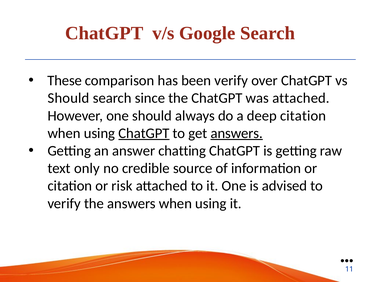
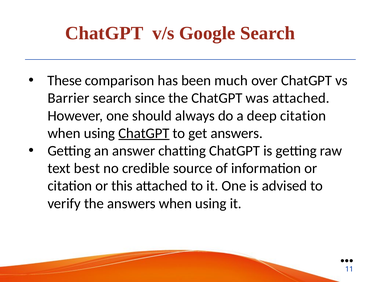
been verify: verify -> much (231, 81)
Should: Should -> Barrier (68, 98)
answers underline: present -> none (237, 133)
only: only -> best (87, 168)
risk: risk -> this (122, 186)
